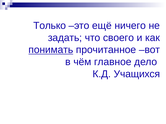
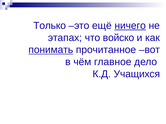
ничего underline: none -> present (130, 26)
задать: задать -> этапах (65, 38)
своего: своего -> войско (119, 38)
